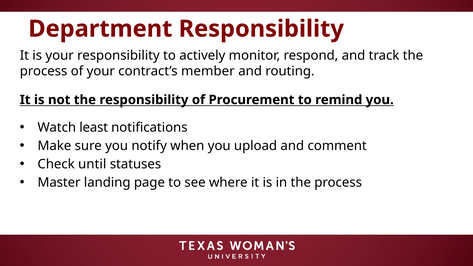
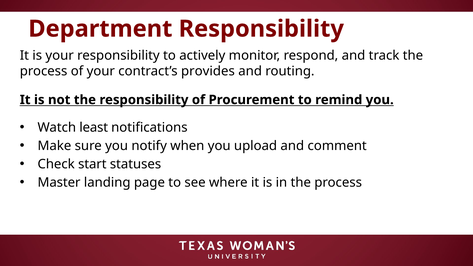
member: member -> provides (208, 71)
until: until -> start (92, 164)
